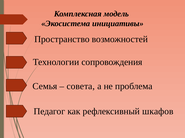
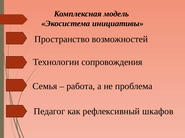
совета: совета -> работа (81, 87)
